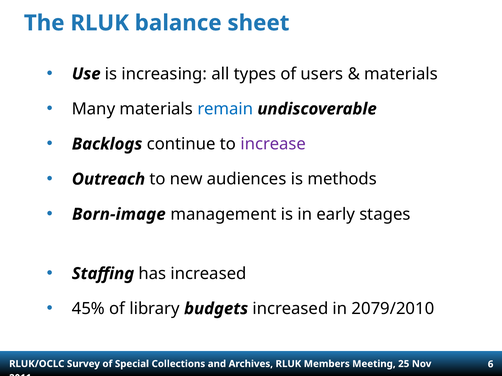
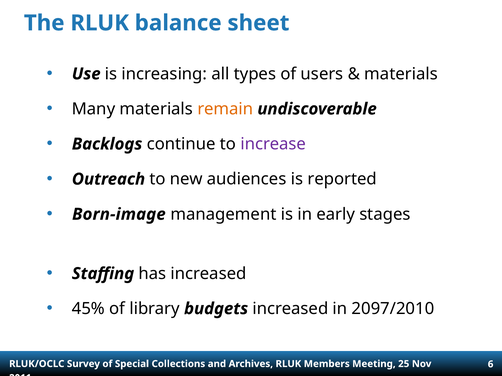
remain colour: blue -> orange (225, 109)
methods: methods -> reported (342, 179)
2079/2010: 2079/2010 -> 2097/2010 (393, 309)
